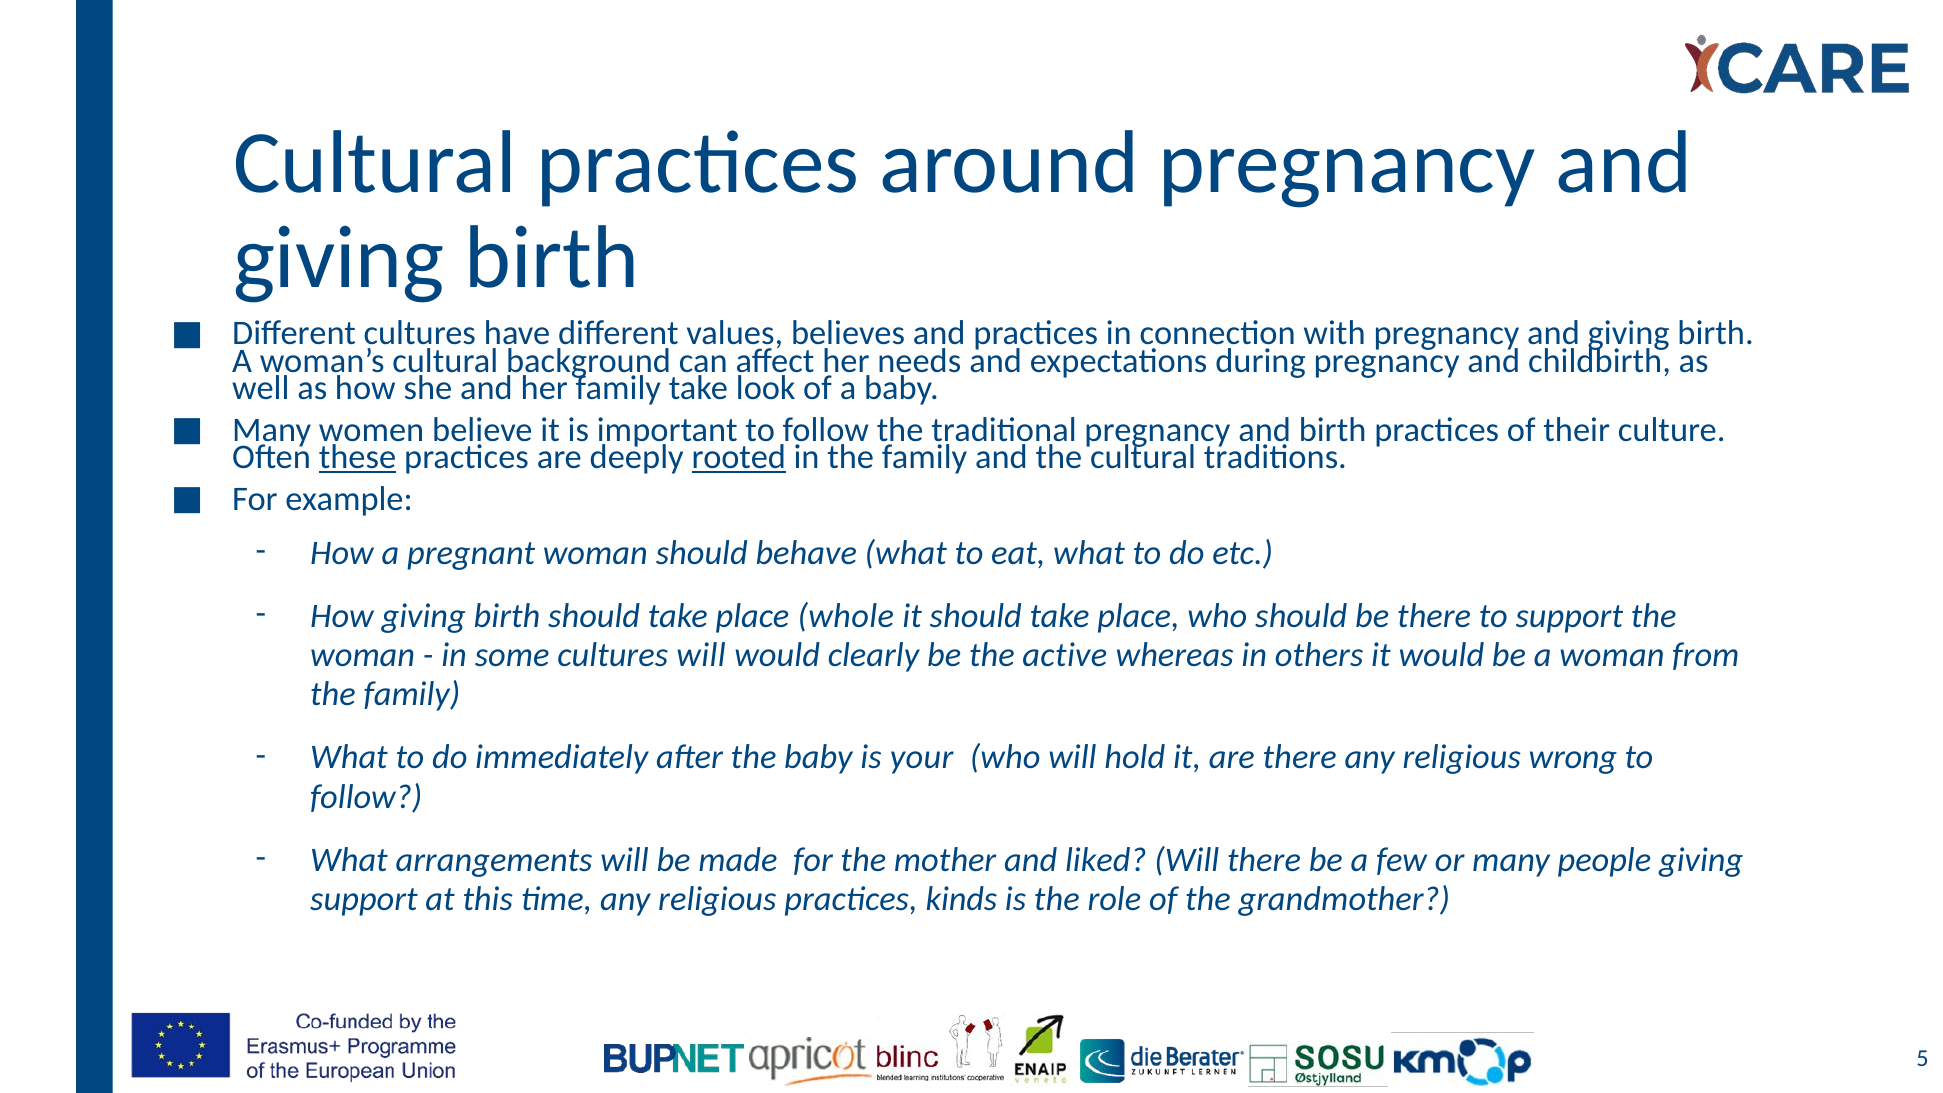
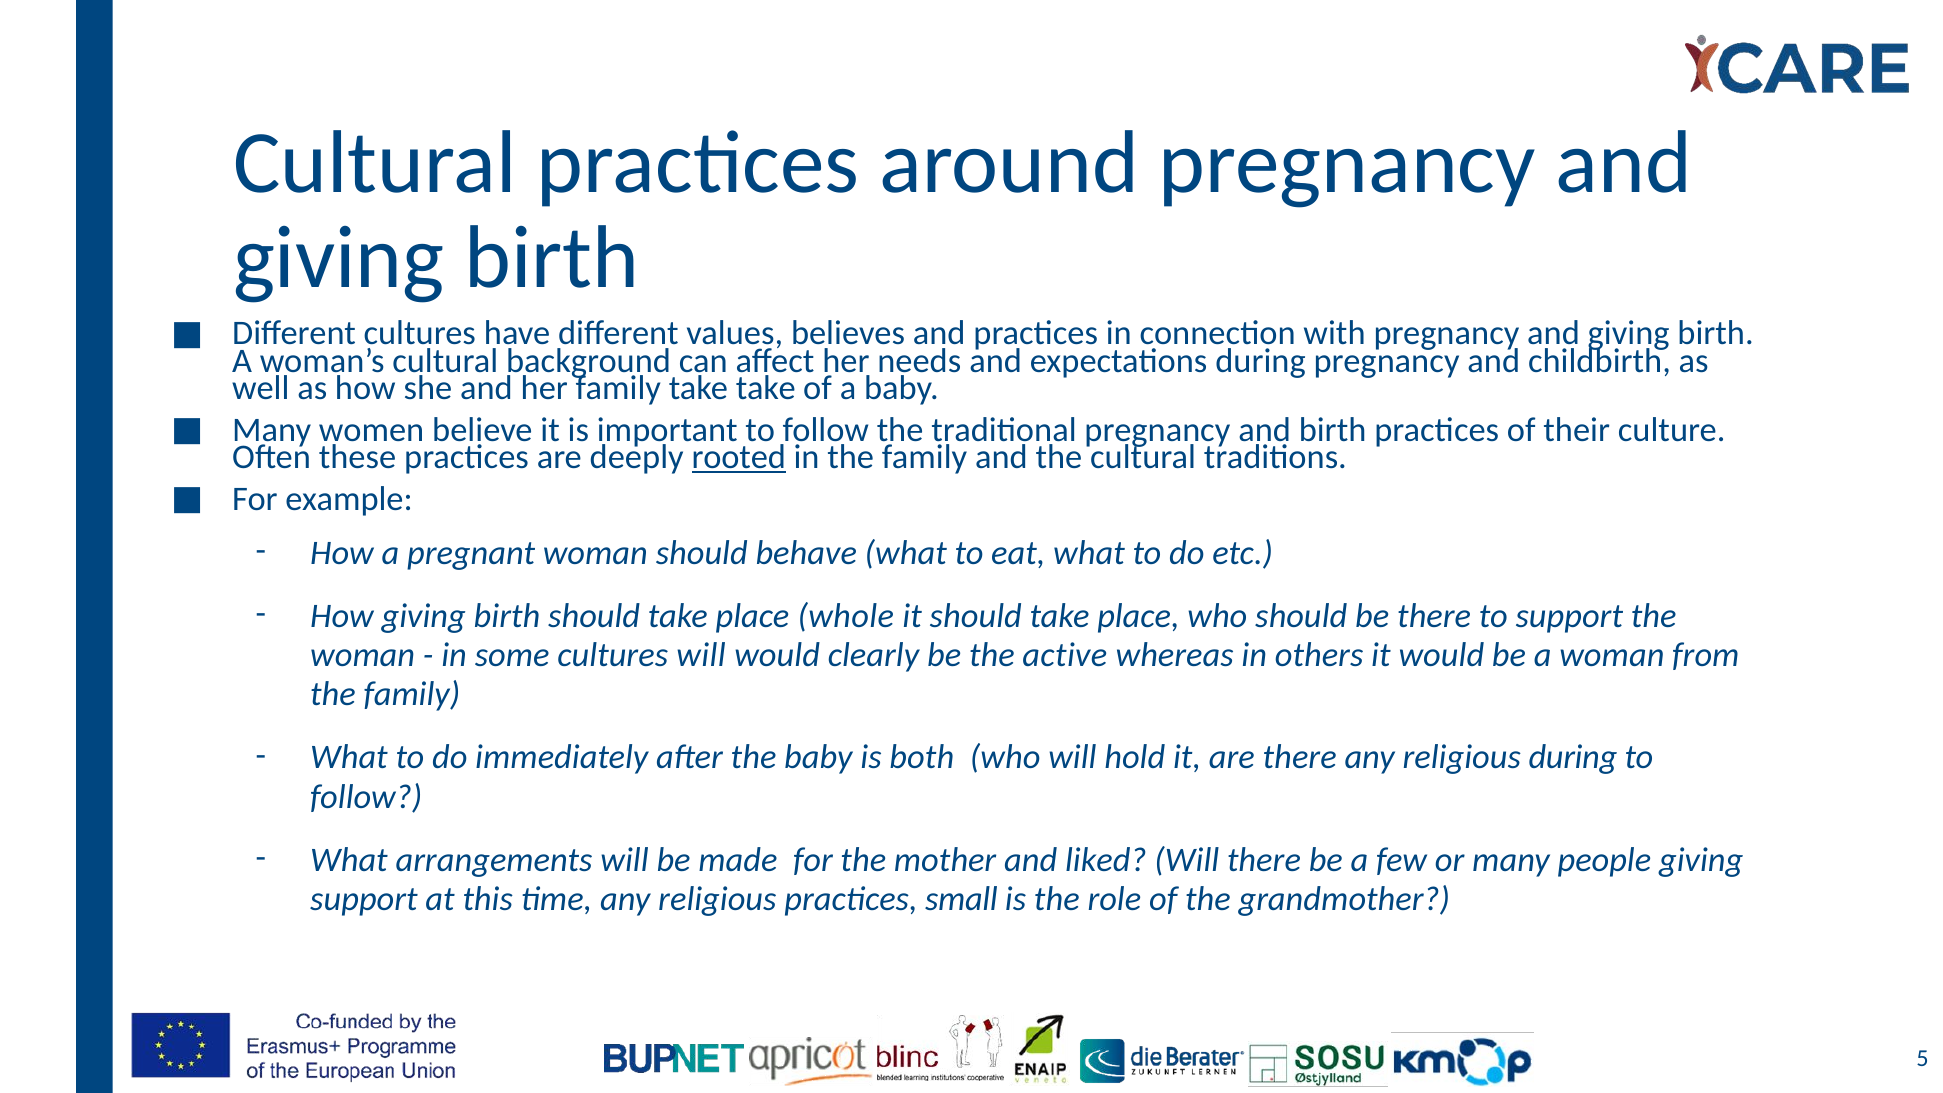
take look: look -> take (766, 388)
these underline: present -> none (358, 457)
your: your -> both (922, 758)
religious wrong: wrong -> during (1573, 758)
kinds: kinds -> small (962, 899)
